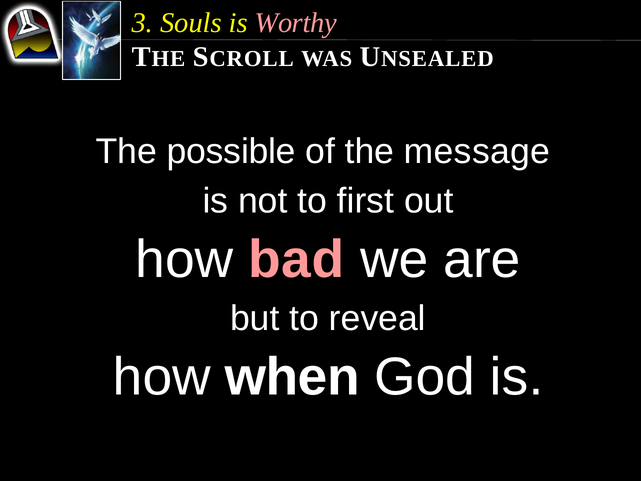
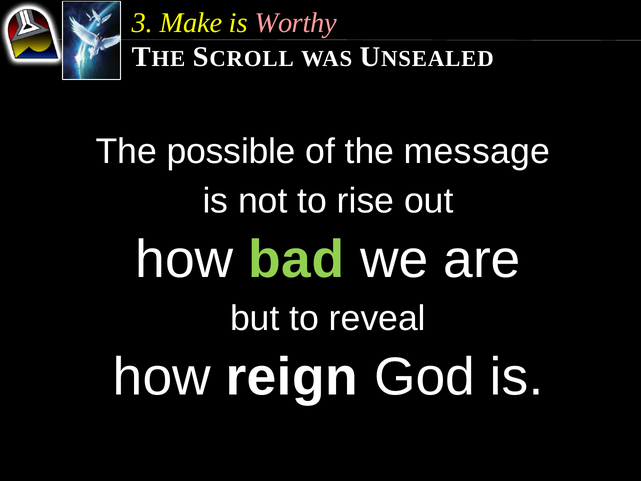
Souls: Souls -> Make (191, 23)
first: first -> rise (365, 201)
bad colour: pink -> light green (296, 259)
when: when -> reign (292, 377)
